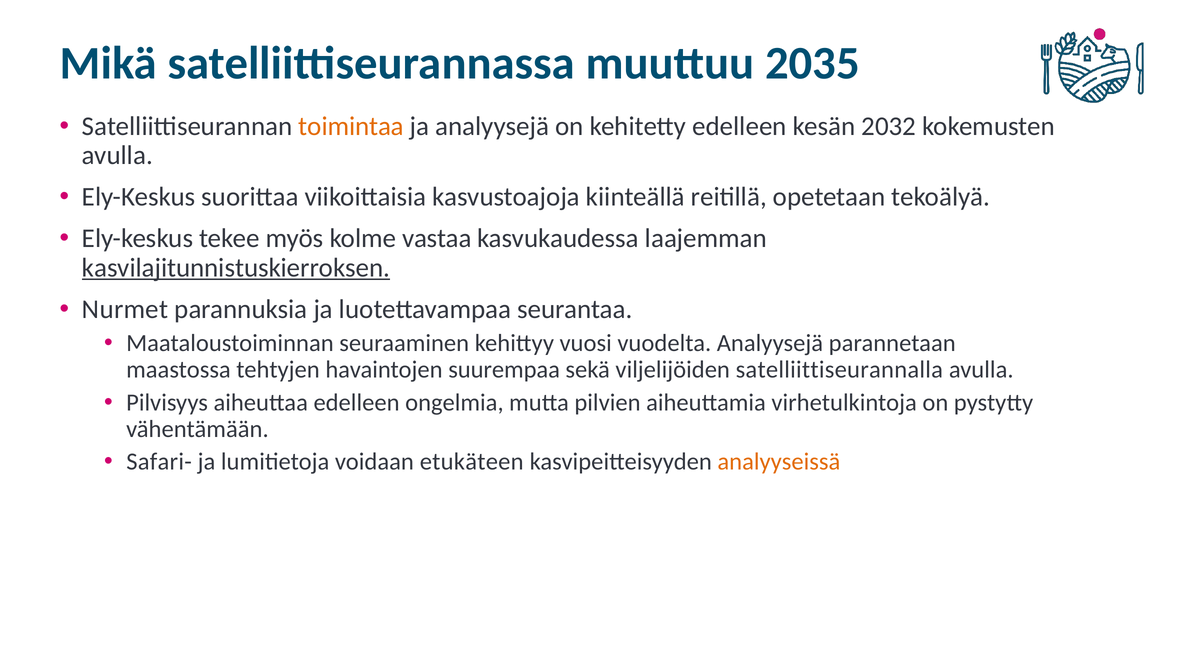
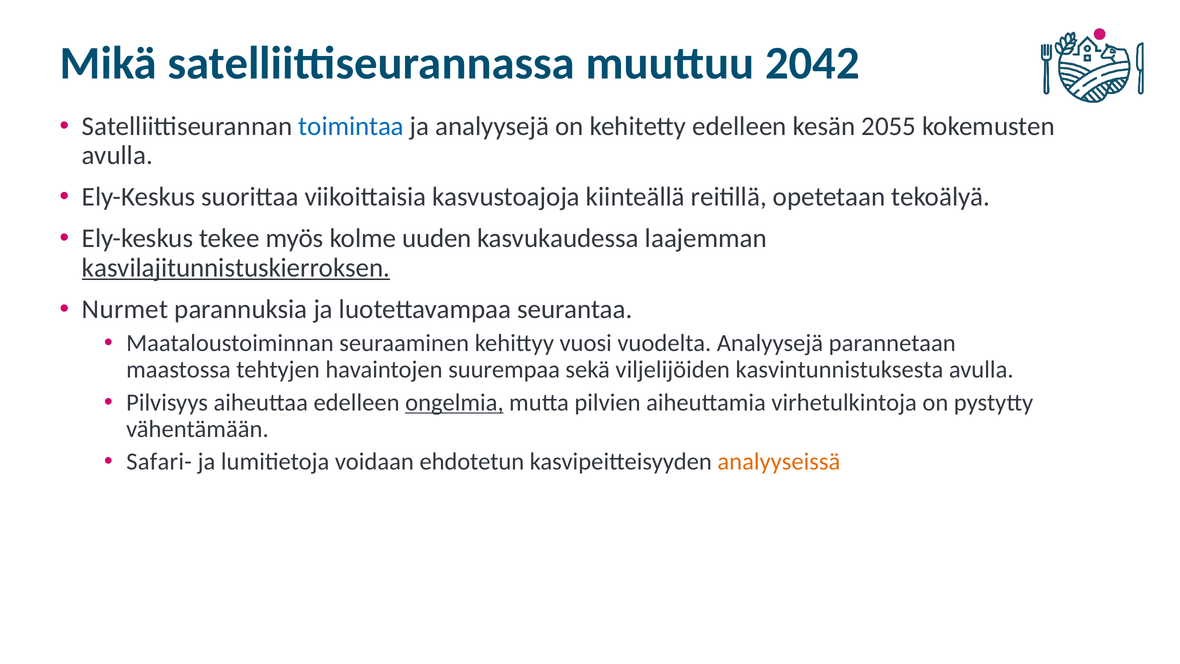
2035: 2035 -> 2042 (812, 63)
toimintaa colour: orange -> blue (351, 126)
2032: 2032 -> 2055 (889, 126)
vastaa: vastaa -> uuden (437, 238)
satelliittiseurannalla: satelliittiseurannalla -> kasvintunnistuksesta (839, 370)
ongelmia underline: none -> present (454, 402)
etukäteen: etukäteen -> ehdotetun (472, 461)
